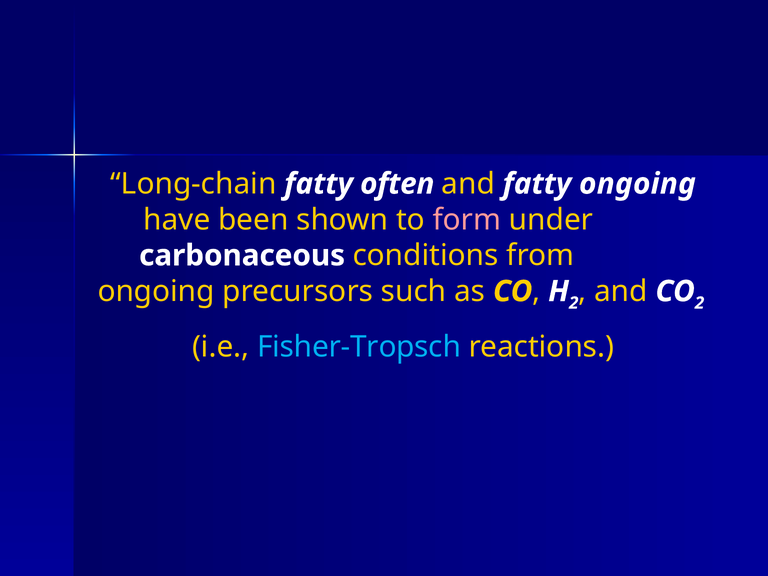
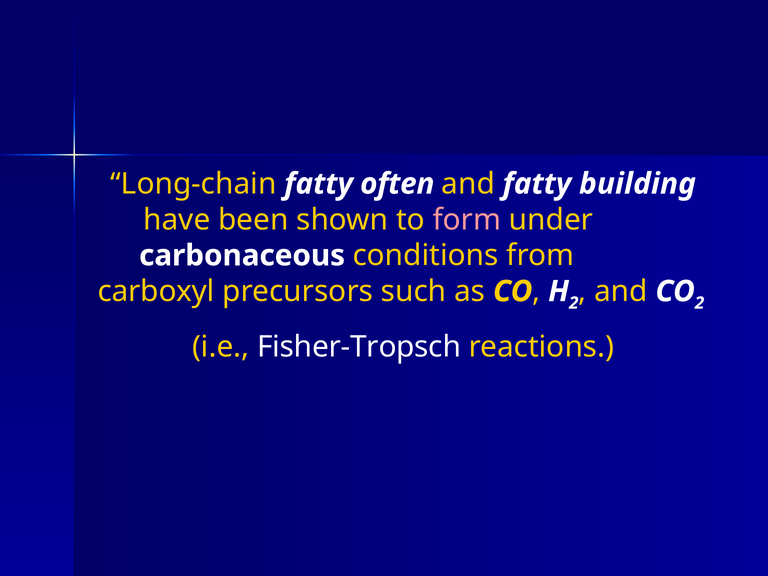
fatty ongoing: ongoing -> building (638, 184)
ongoing: ongoing -> carboxyl (156, 291)
Fisher-Tropsch colour: light blue -> white (359, 347)
